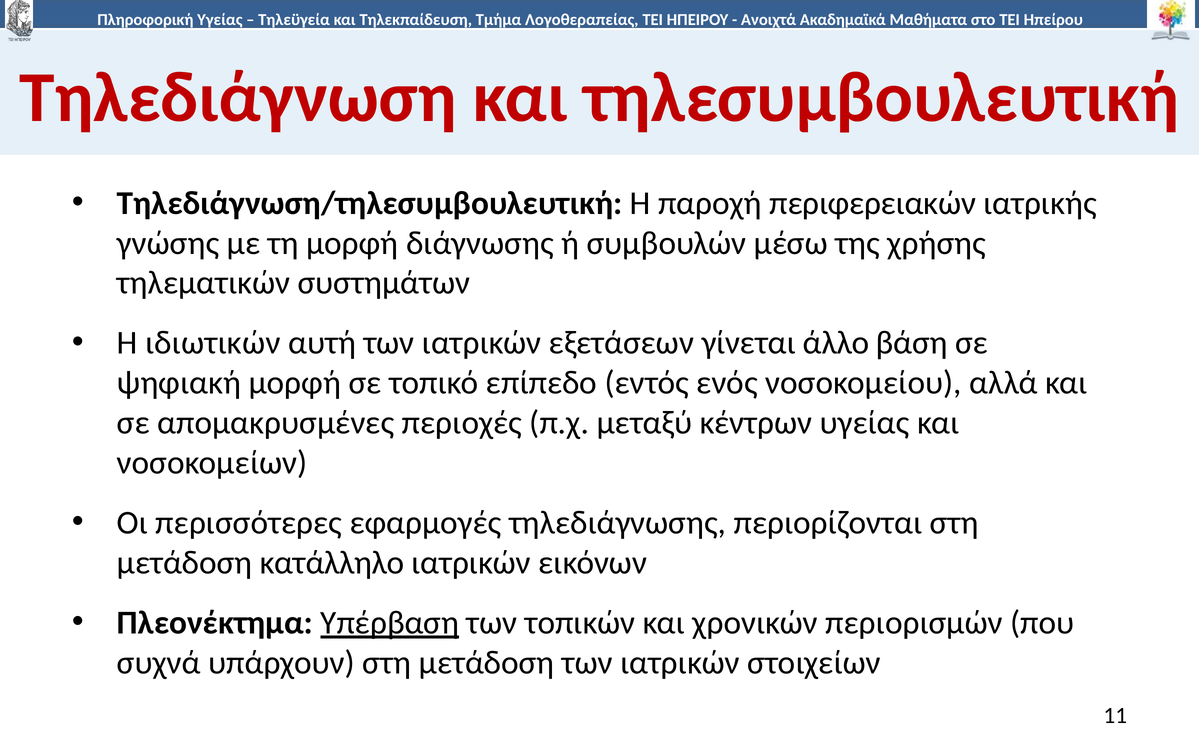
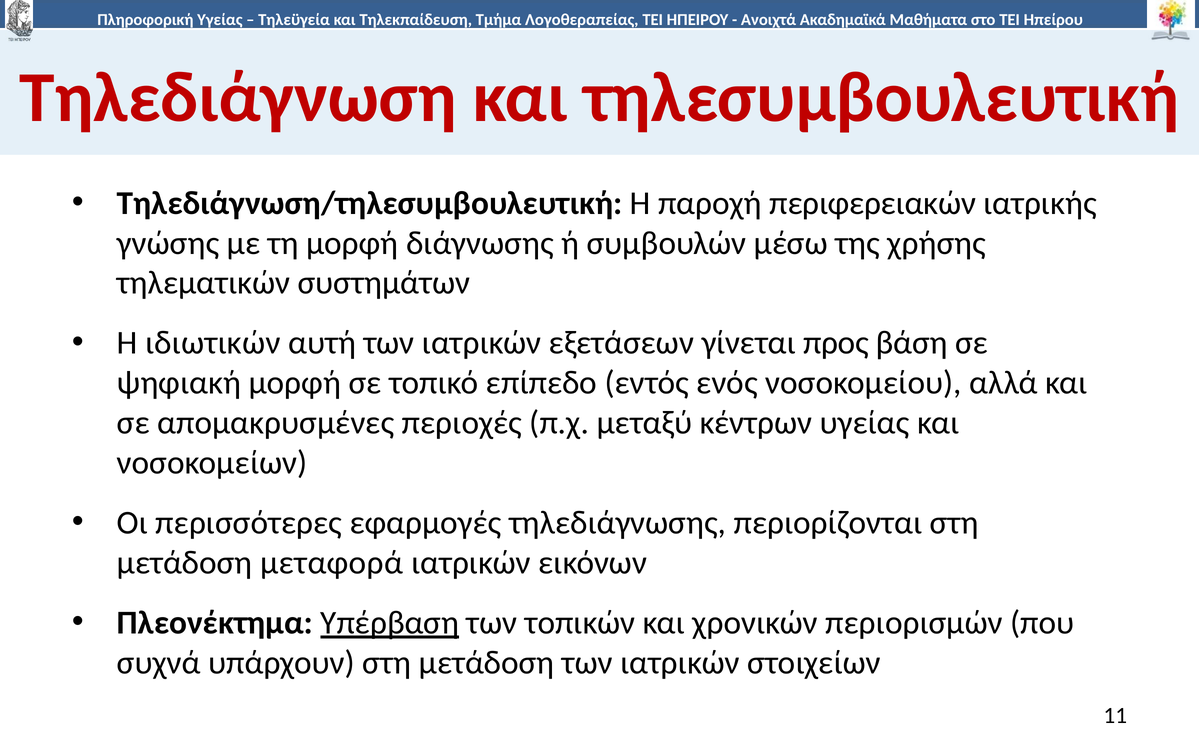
άλλο: άλλο -> προς (836, 343)
κατάλληλο: κατάλληλο -> μεταφορά (332, 563)
